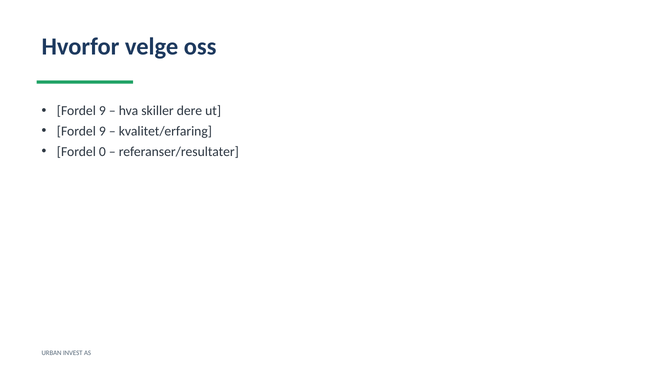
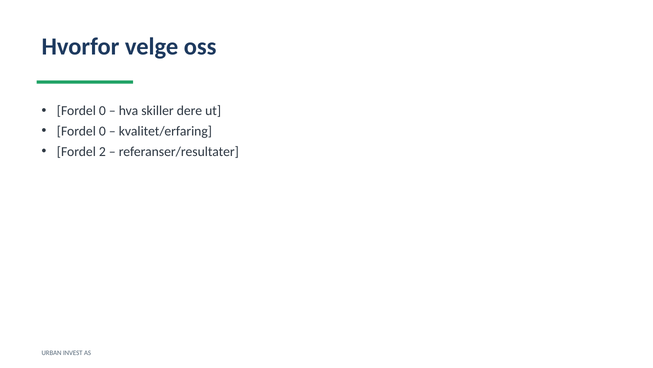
9: 9 -> 0 (102, 111)
9: 9 -> 0 (102, 131)
0: 0 -> 2 (102, 151)
